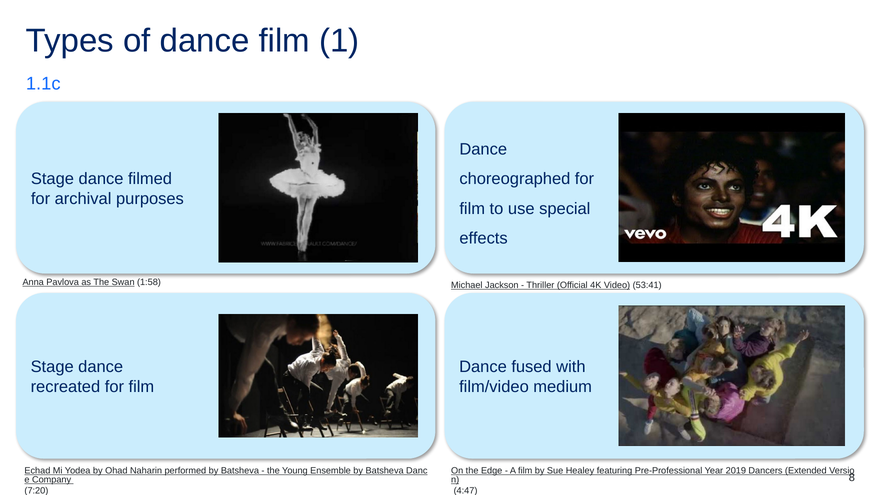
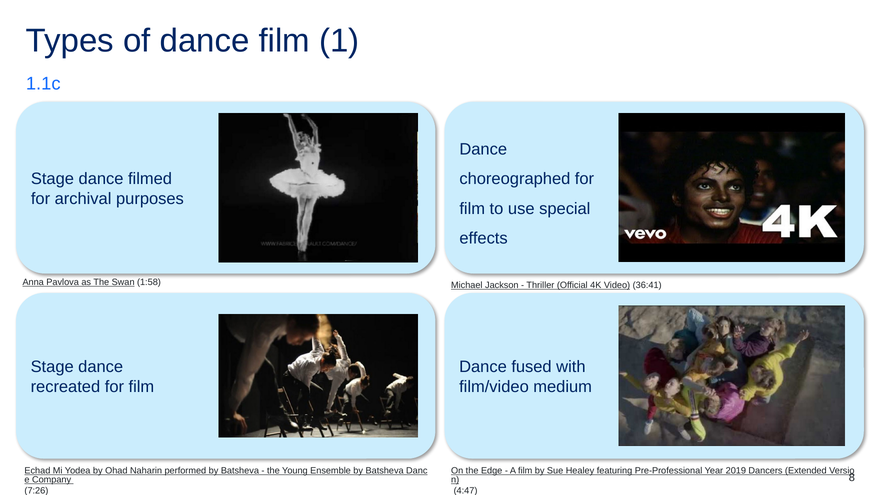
53:41: 53:41 -> 36:41 (647, 285)
7:20: 7:20 -> 7:26 (36, 491)
